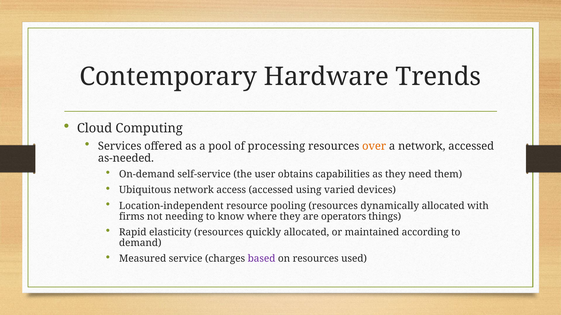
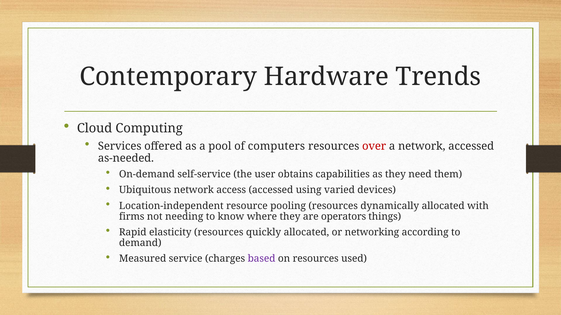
processing: processing -> computers (276, 146)
over colour: orange -> red (374, 146)
maintained: maintained -> networking (372, 233)
